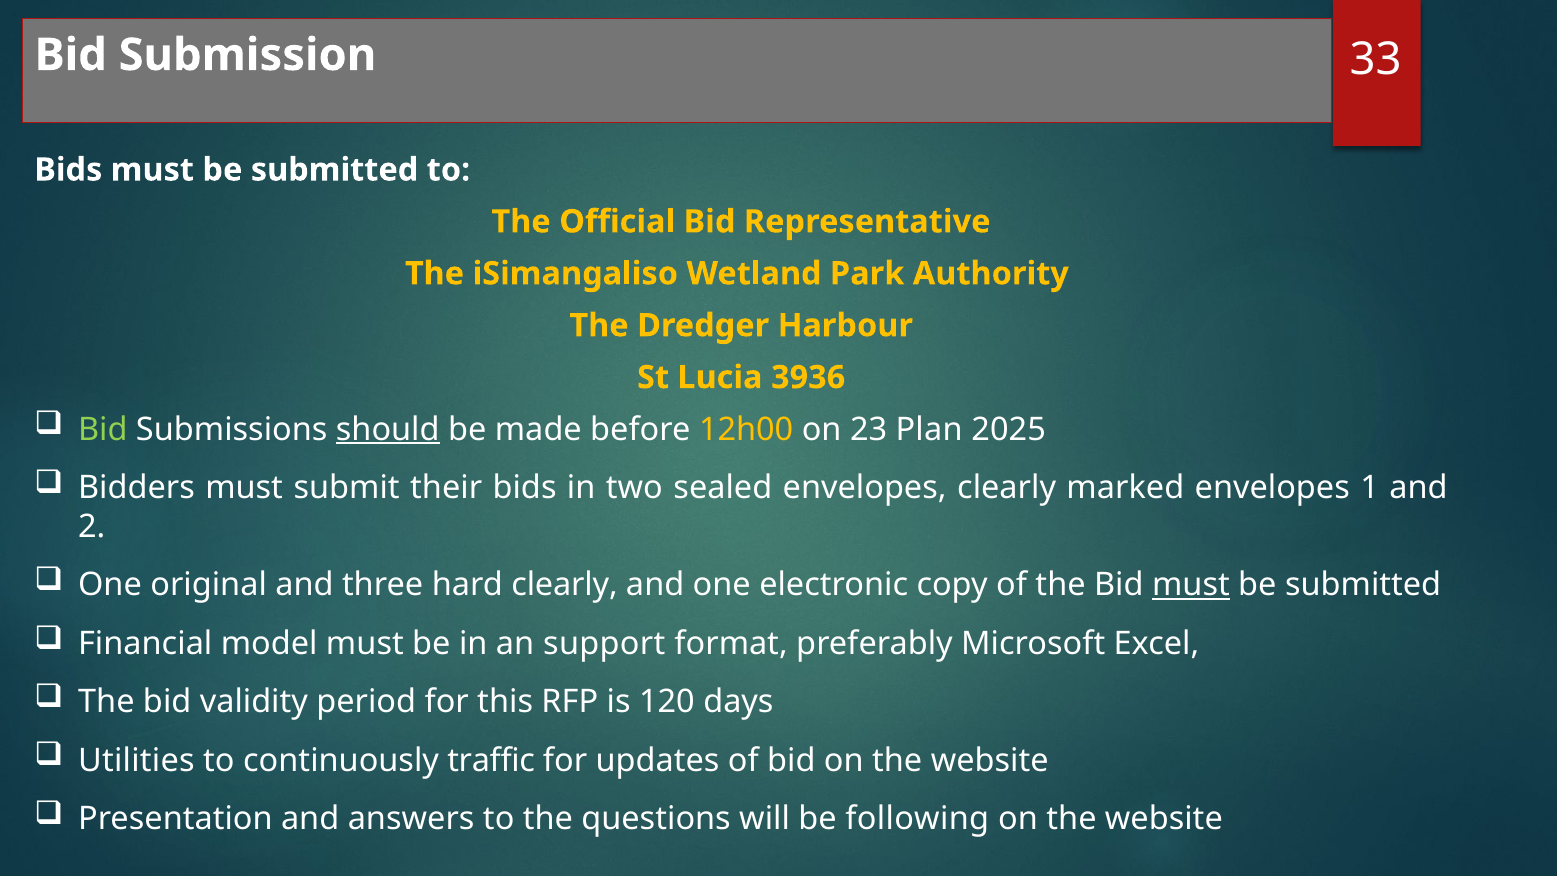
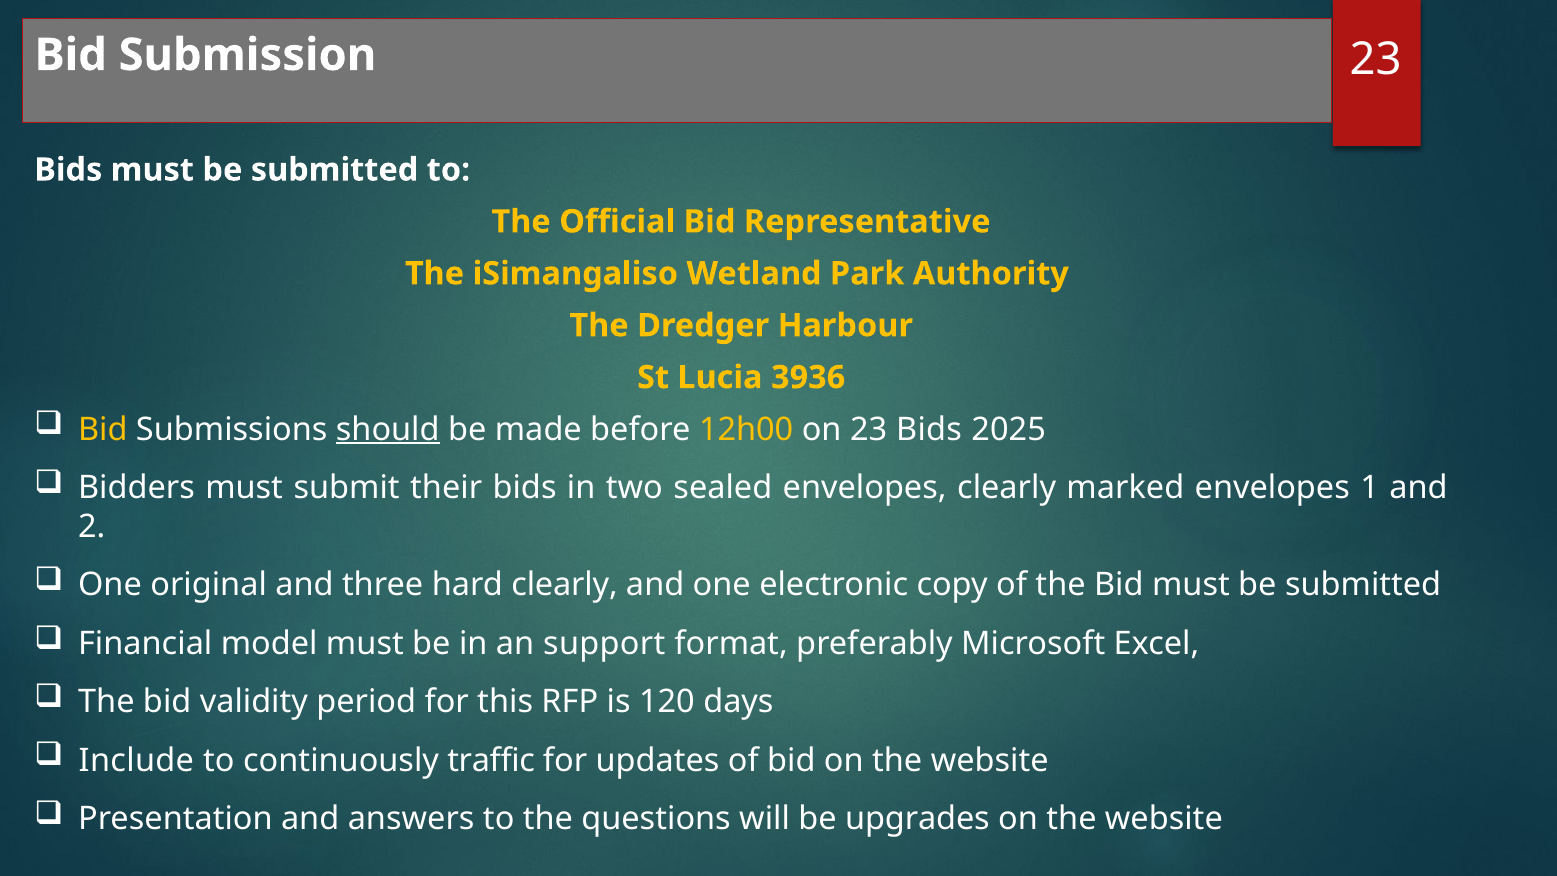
Submission 33: 33 -> 23 (1376, 59)
Bid colour: light green -> yellow (103, 429)
on 23 Plan: Plan -> Bids (929, 429)
must underline: present -> none (1191, 585)
Utilities: Utilities -> Include (136, 760)
following: following -> upgrades (917, 819)
